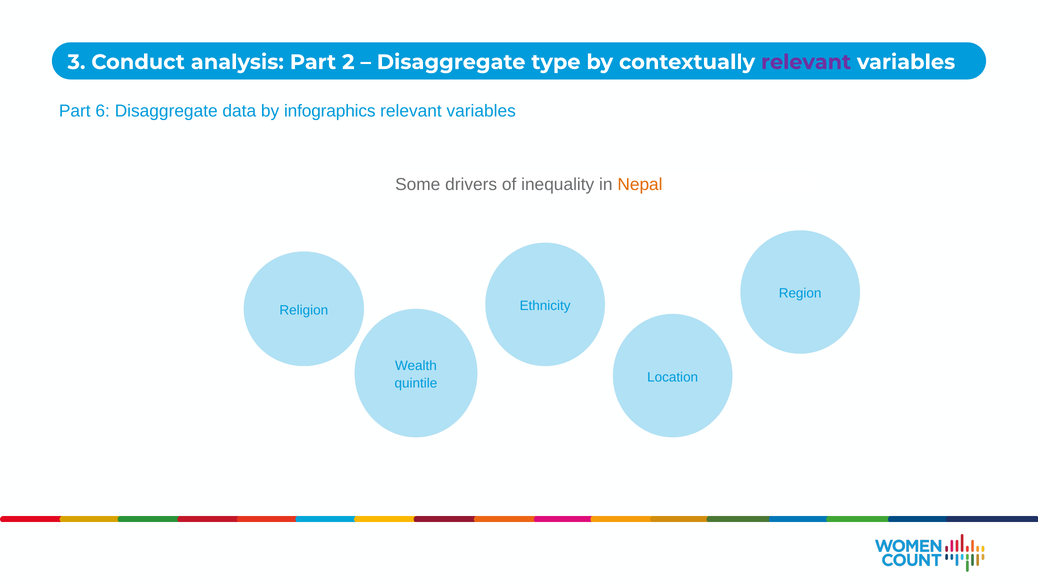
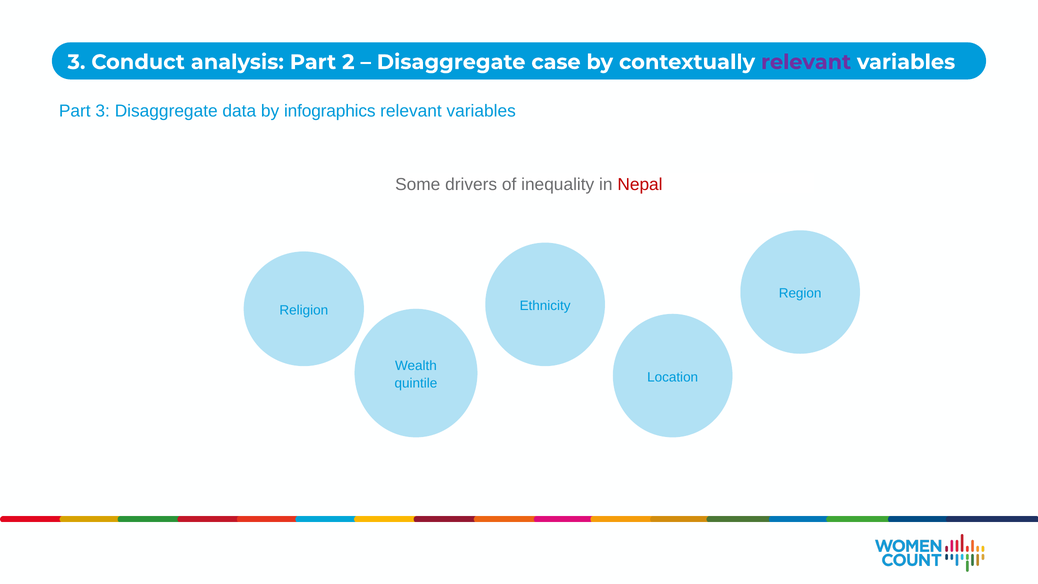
type: type -> case (556, 62)
Part 6: 6 -> 3 (103, 111)
Nepal colour: orange -> red (640, 184)
